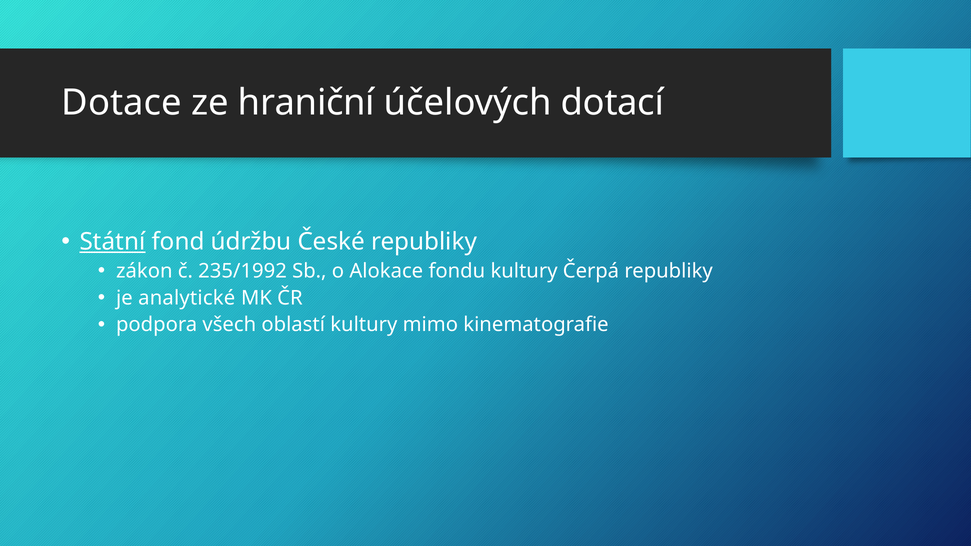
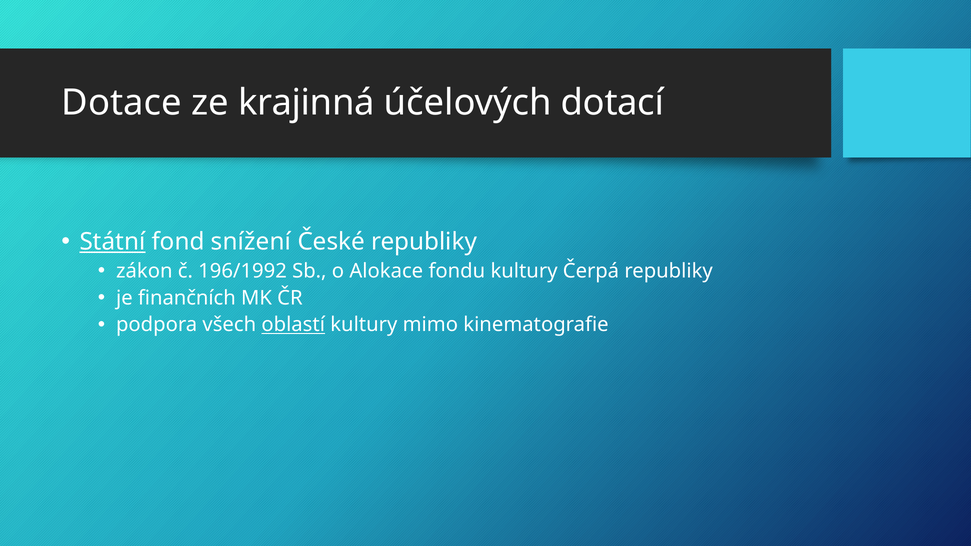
hraniční: hraniční -> krajinná (306, 103)
údržbu: údržbu -> snížení (251, 242)
235/1992: 235/1992 -> 196/1992 (243, 271)
analytické: analytické -> finančních (187, 298)
oblastí underline: none -> present (293, 325)
